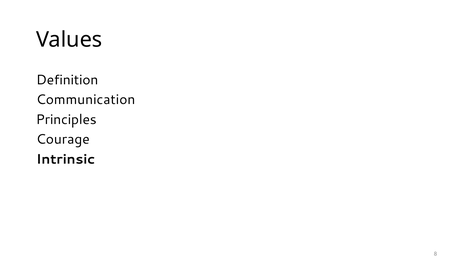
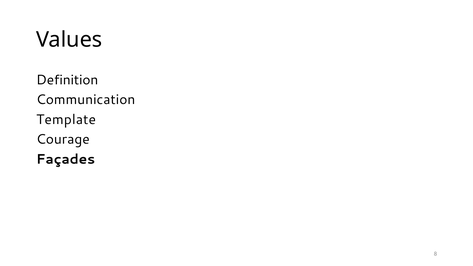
Principles: Principles -> Template (66, 120)
Intrinsic: Intrinsic -> Façades (66, 159)
